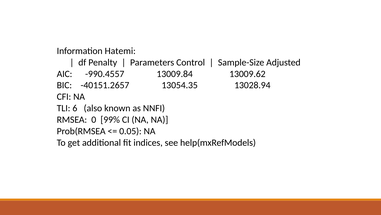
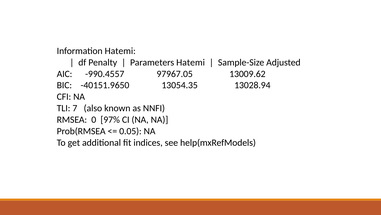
Parameters Control: Control -> Hatemi (191, 62)
13009.84: 13009.84 -> 97967.05 (175, 74)
-40151.2657: -40151.2657 -> -40151.9650 (105, 85)
6: 6 -> 7 (75, 108)
99%: 99% -> 97% (110, 119)
